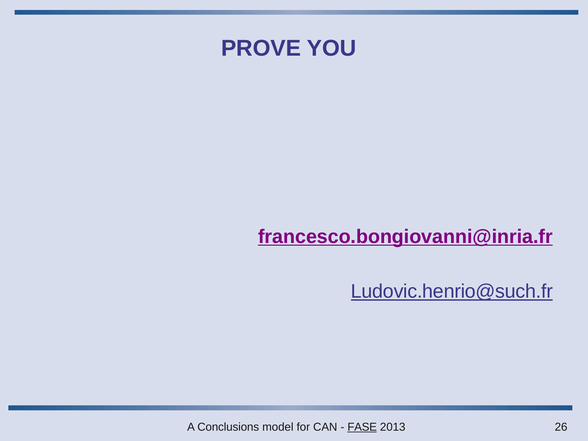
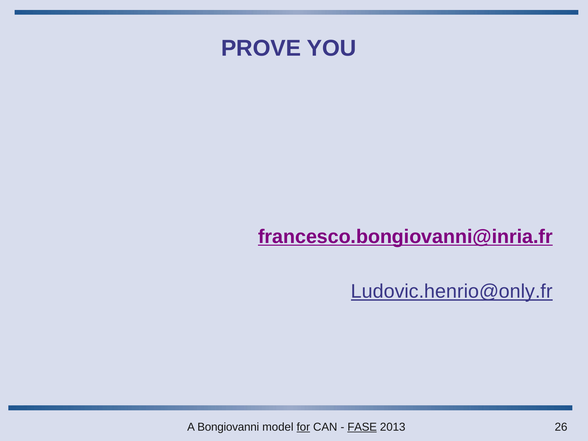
Ludovic.henrio@such.fr: Ludovic.henrio@such.fr -> Ludovic.henrio@only.fr (452, 291)
Conclusions: Conclusions -> Bongiovanni (228, 427)
for underline: none -> present (303, 427)
